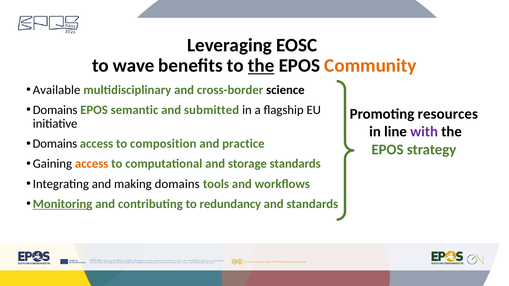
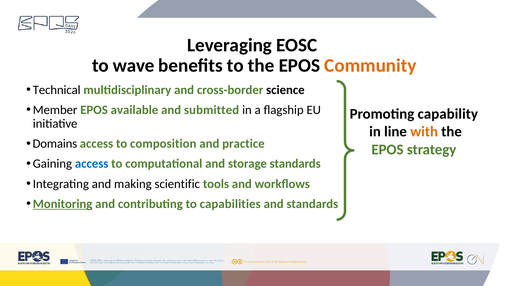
the underline: present -> none (261, 66)
Available: Available -> Technical (57, 90)
Domains: Domains -> Member (55, 110)
semantic: semantic -> available (134, 110)
resources: resources -> capability (448, 114)
with colour: purple -> orange (424, 132)
access colour: orange -> blue (92, 164)
making domains: domains -> scientific (177, 184)
redundancy: redundancy -> capabilities (230, 204)
